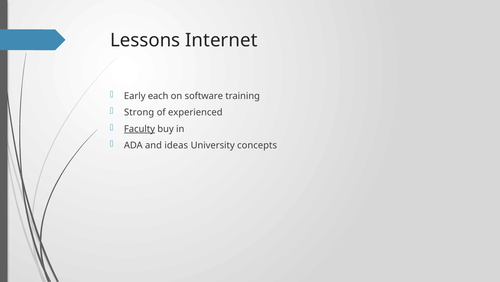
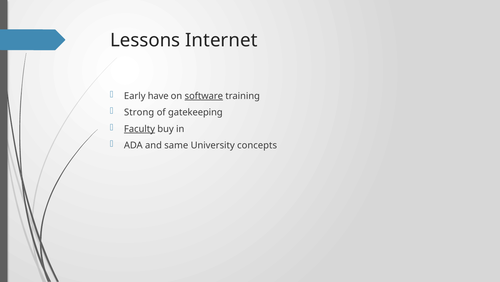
each: each -> have (158, 96)
software underline: none -> present (204, 96)
experienced: experienced -> gatekeeping (195, 112)
ideas: ideas -> same (176, 145)
